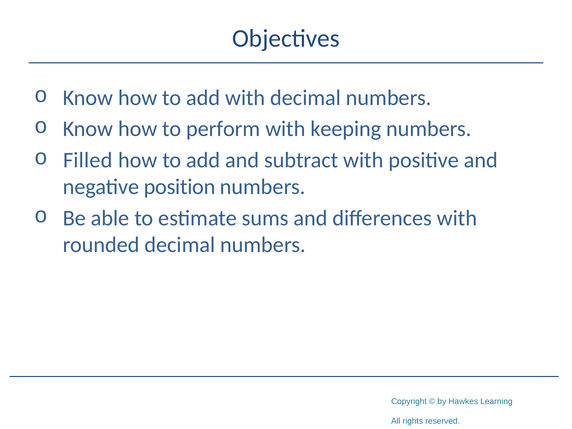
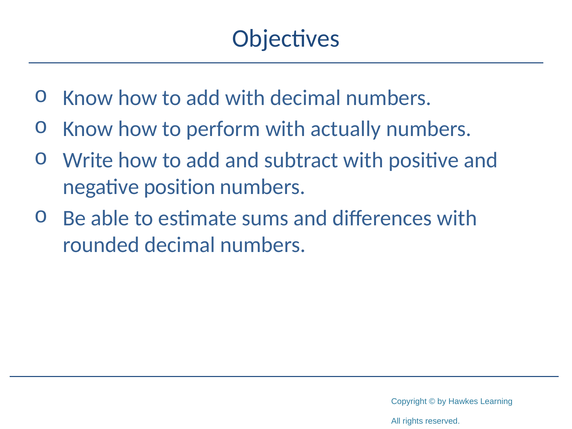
keeping: keeping -> actually (346, 129)
Filled: Filled -> Write (88, 160)
